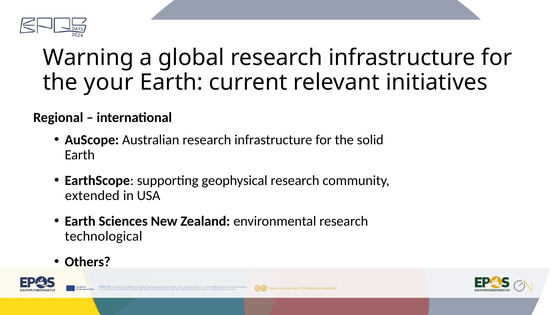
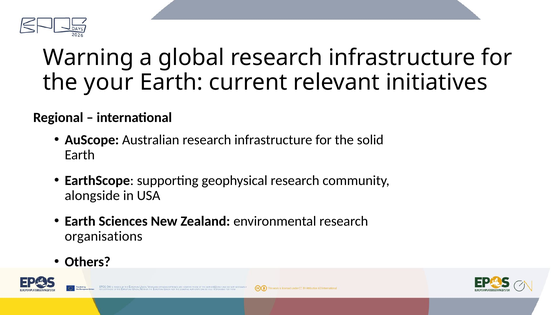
extended: extended -> alongside (92, 196)
technological: technological -> organisations (104, 236)
